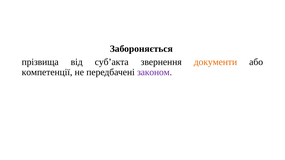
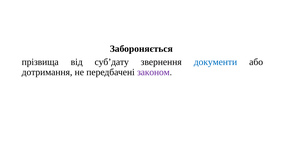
суб’акта: суб’акта -> суб’дату (112, 62)
документи colour: orange -> blue (215, 62)
компетенції: компетенції -> дотримання (47, 72)
